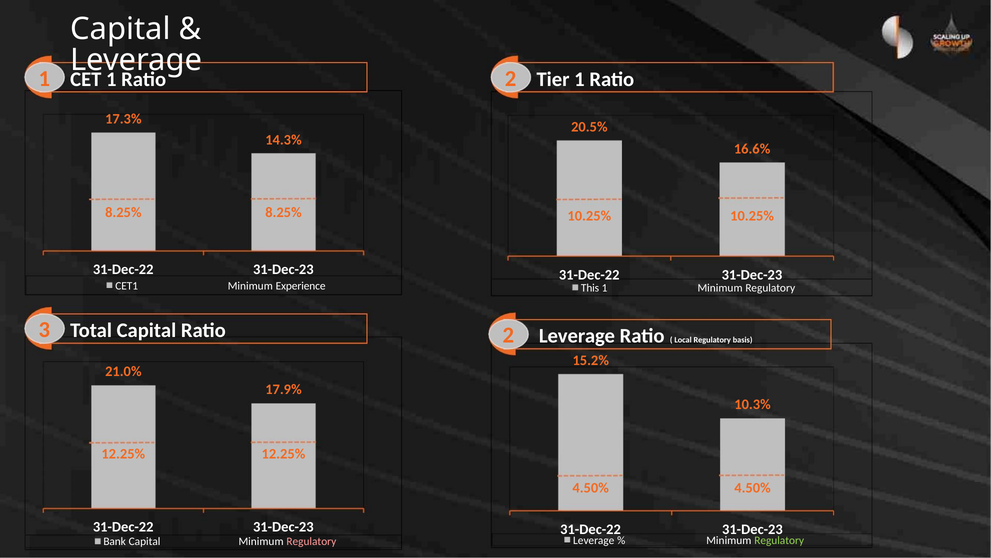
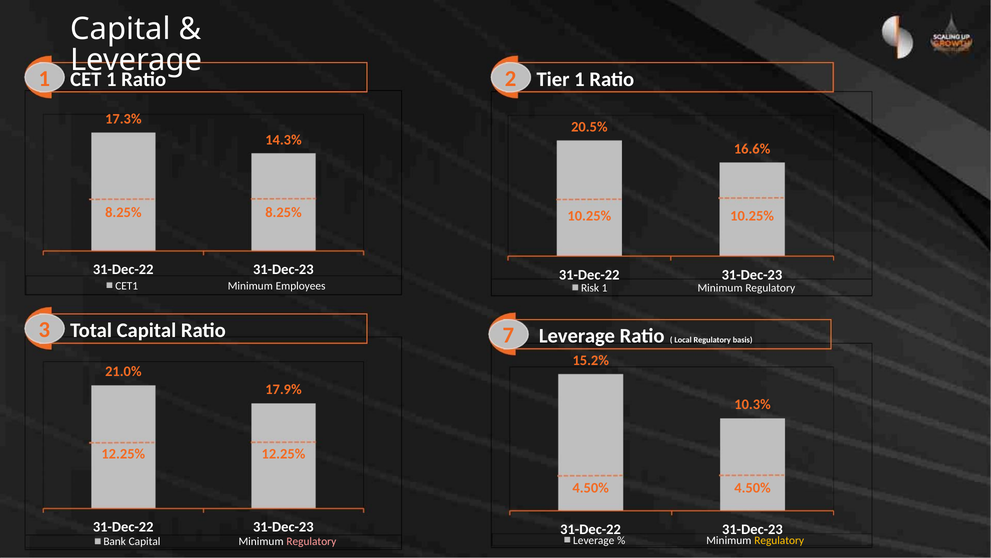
Experience: Experience -> Employees (301, 286)
This: This -> Risk (590, 288)
Capital Ratio 2: 2 -> 7 (508, 335)
Regulatory colour: light green -> yellow (779, 540)
